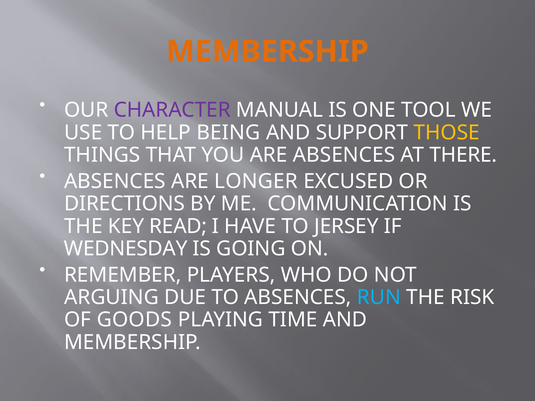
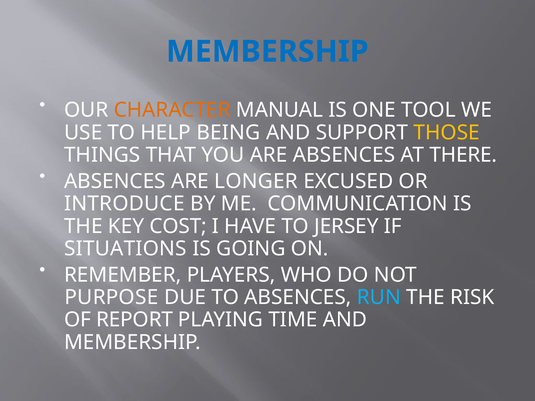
MEMBERSHIP colour: orange -> blue (267, 52)
CHARACTER colour: purple -> orange (172, 110)
DIRECTIONS: DIRECTIONS -> INTRODUCE (124, 204)
READ: READ -> COST (178, 226)
WEDNESDAY: WEDNESDAY -> SITUATIONS (125, 249)
ARGUING: ARGUING -> PURPOSE (111, 297)
GOODS: GOODS -> REPORT (135, 320)
